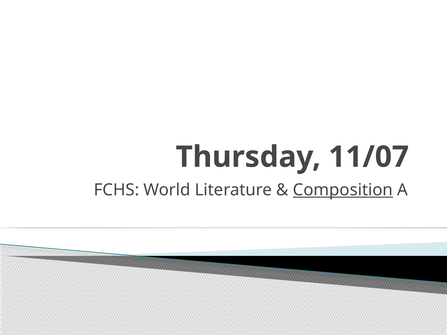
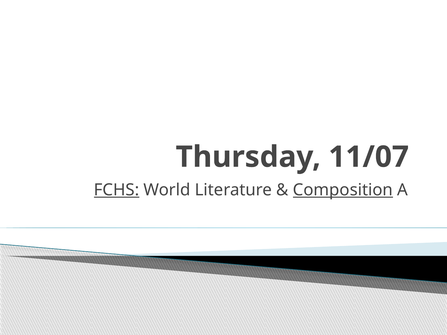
FCHS underline: none -> present (117, 190)
